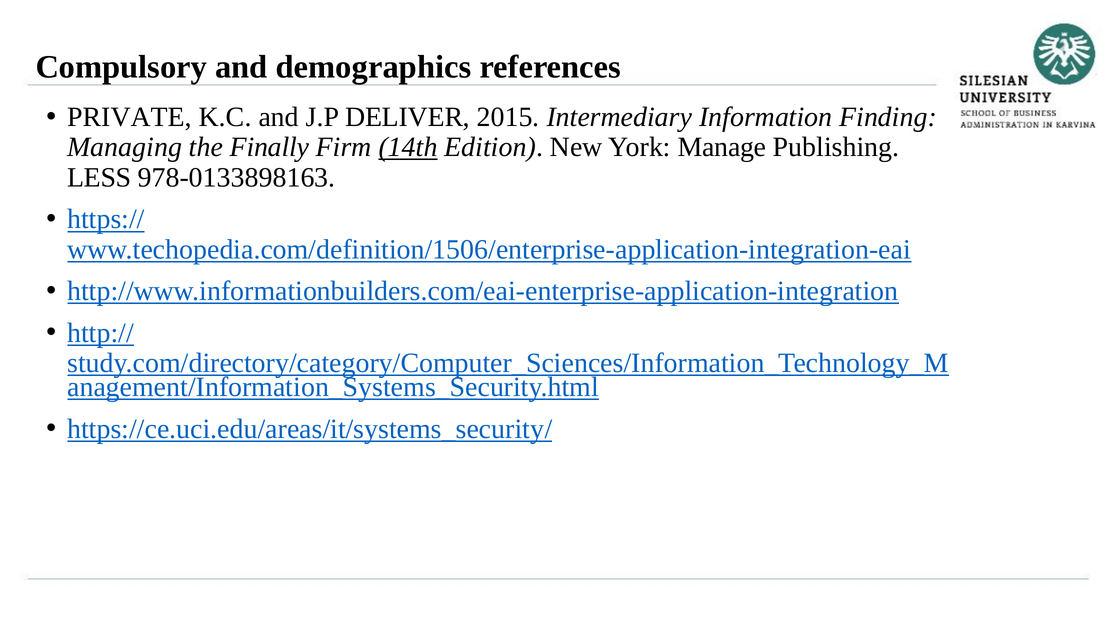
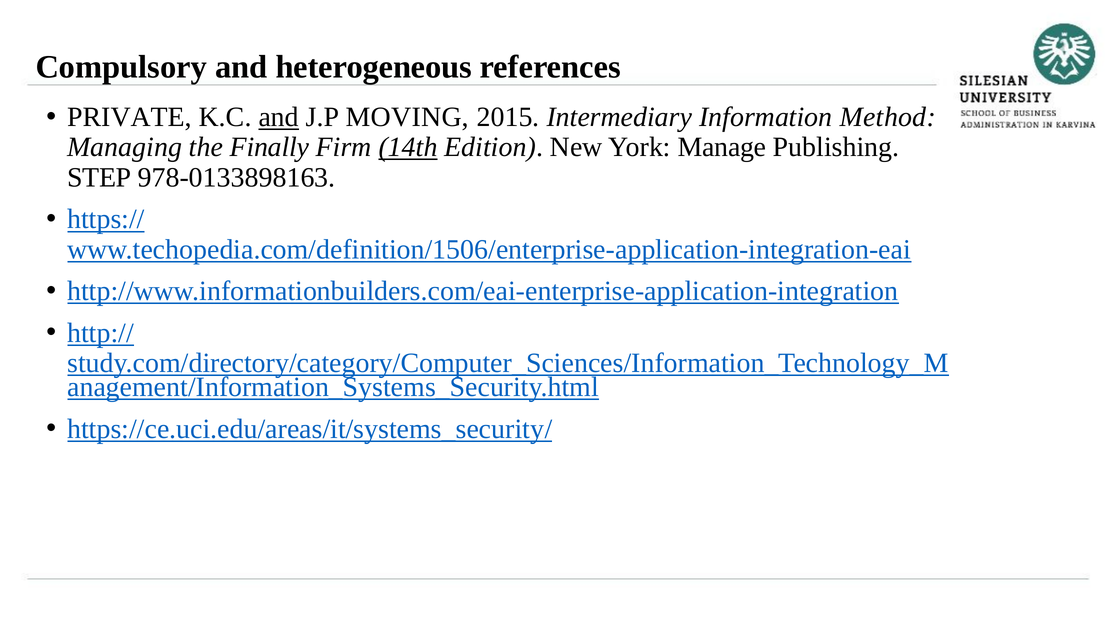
demographics: demographics -> heterogeneous (374, 67)
and underline: none -> present (279, 117)
DELIVER: DELIVER -> MOVING (407, 117)
Finding: Finding -> Method (888, 117)
LESS: LESS -> STEP (99, 177)
